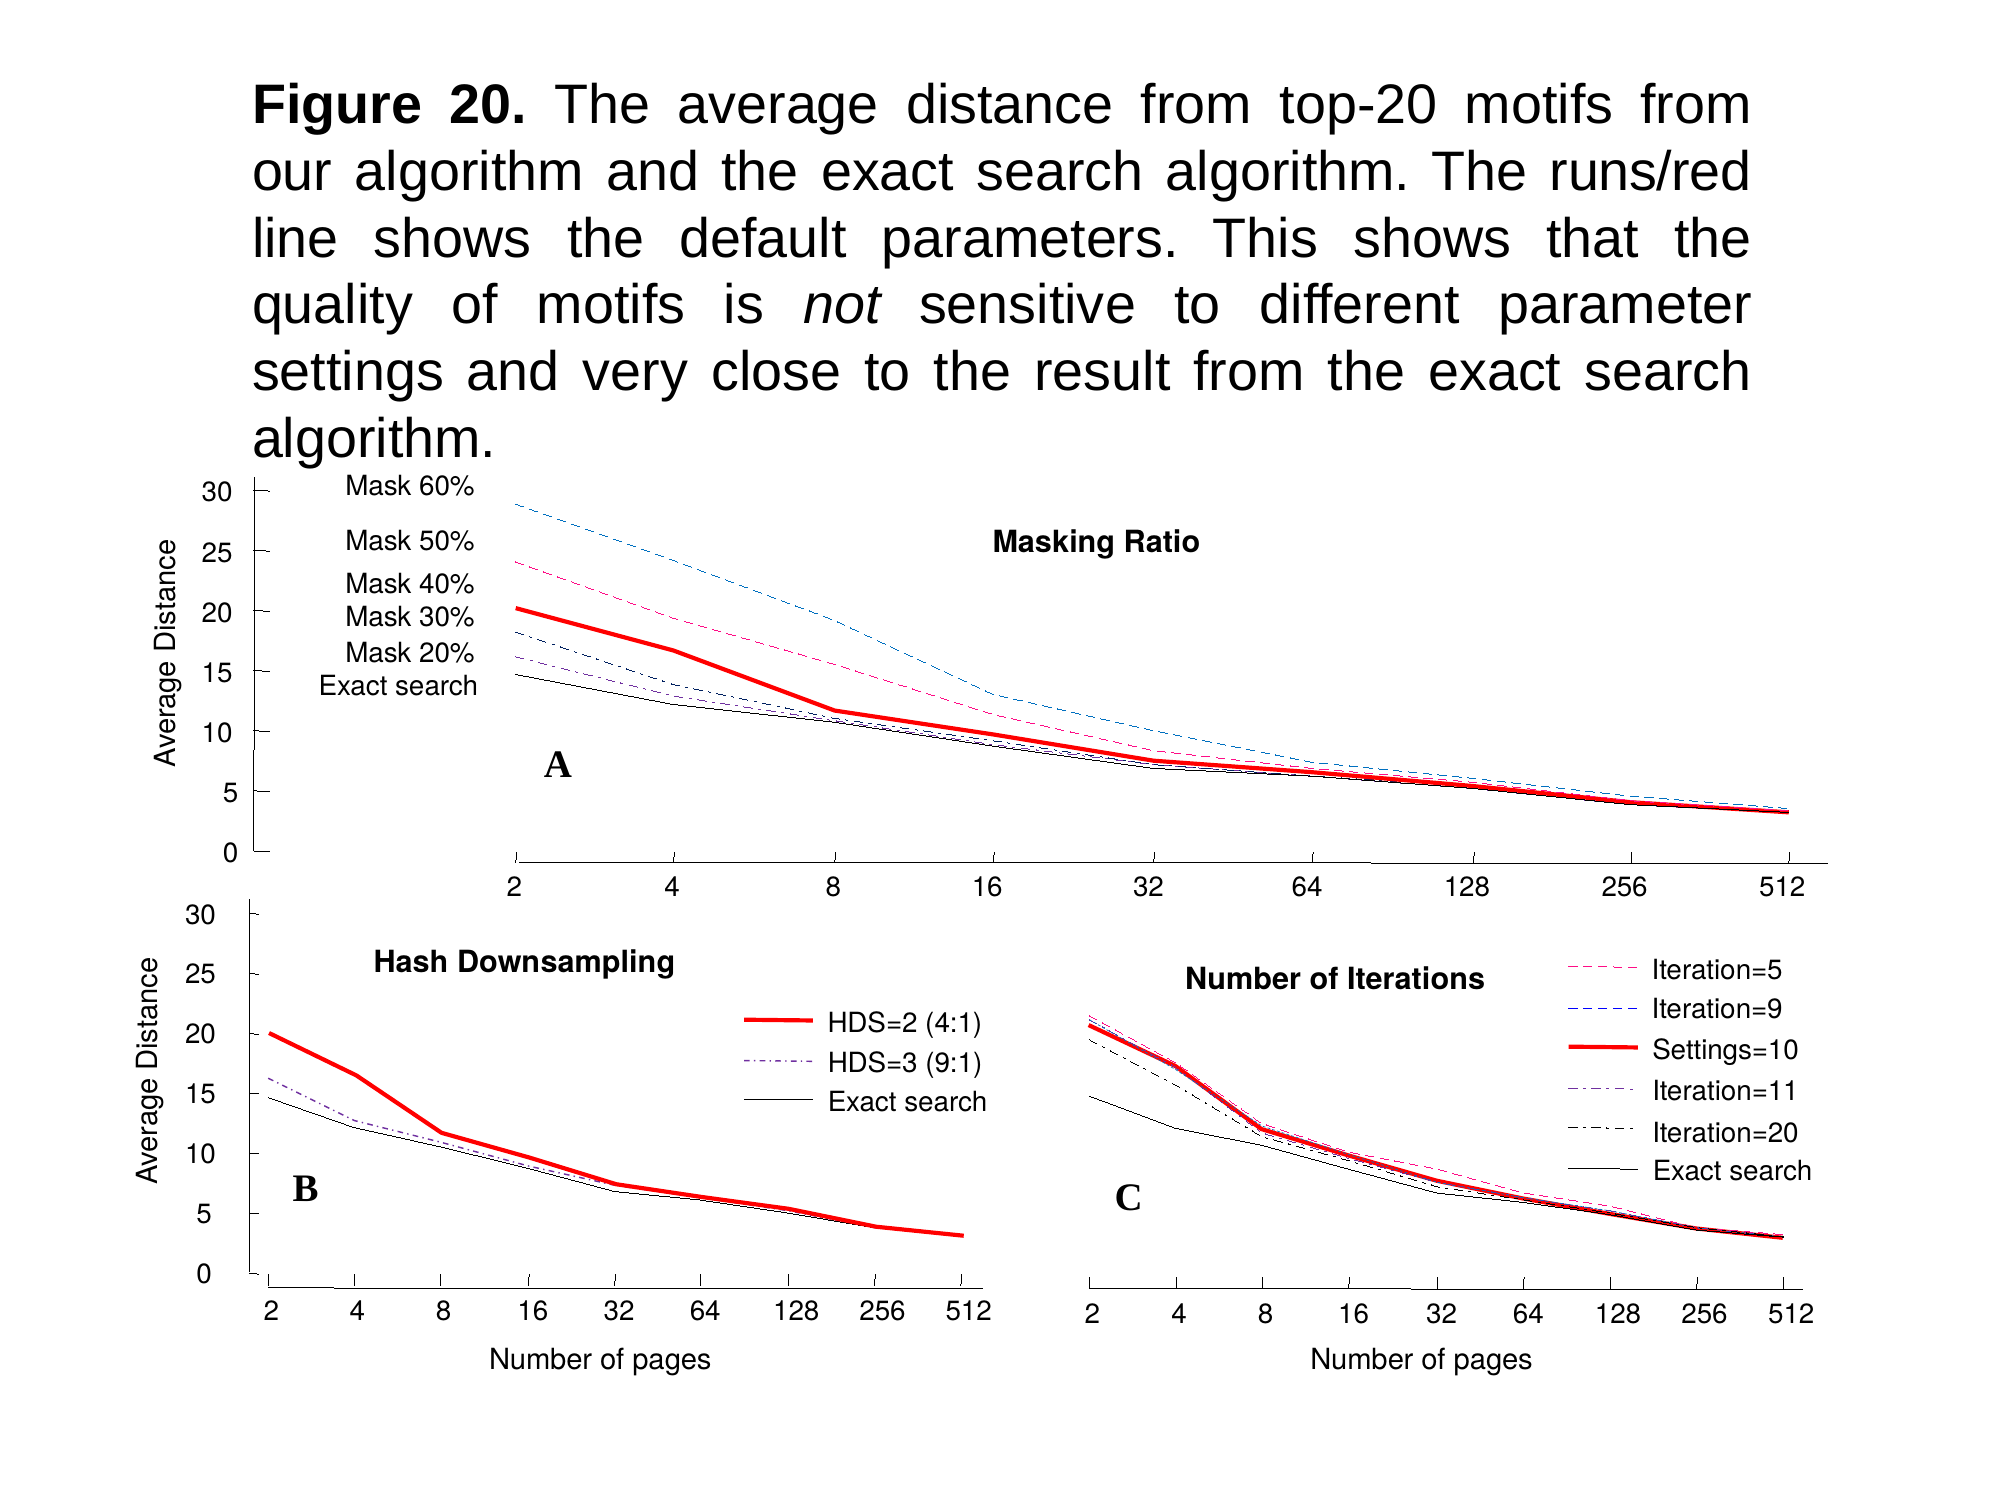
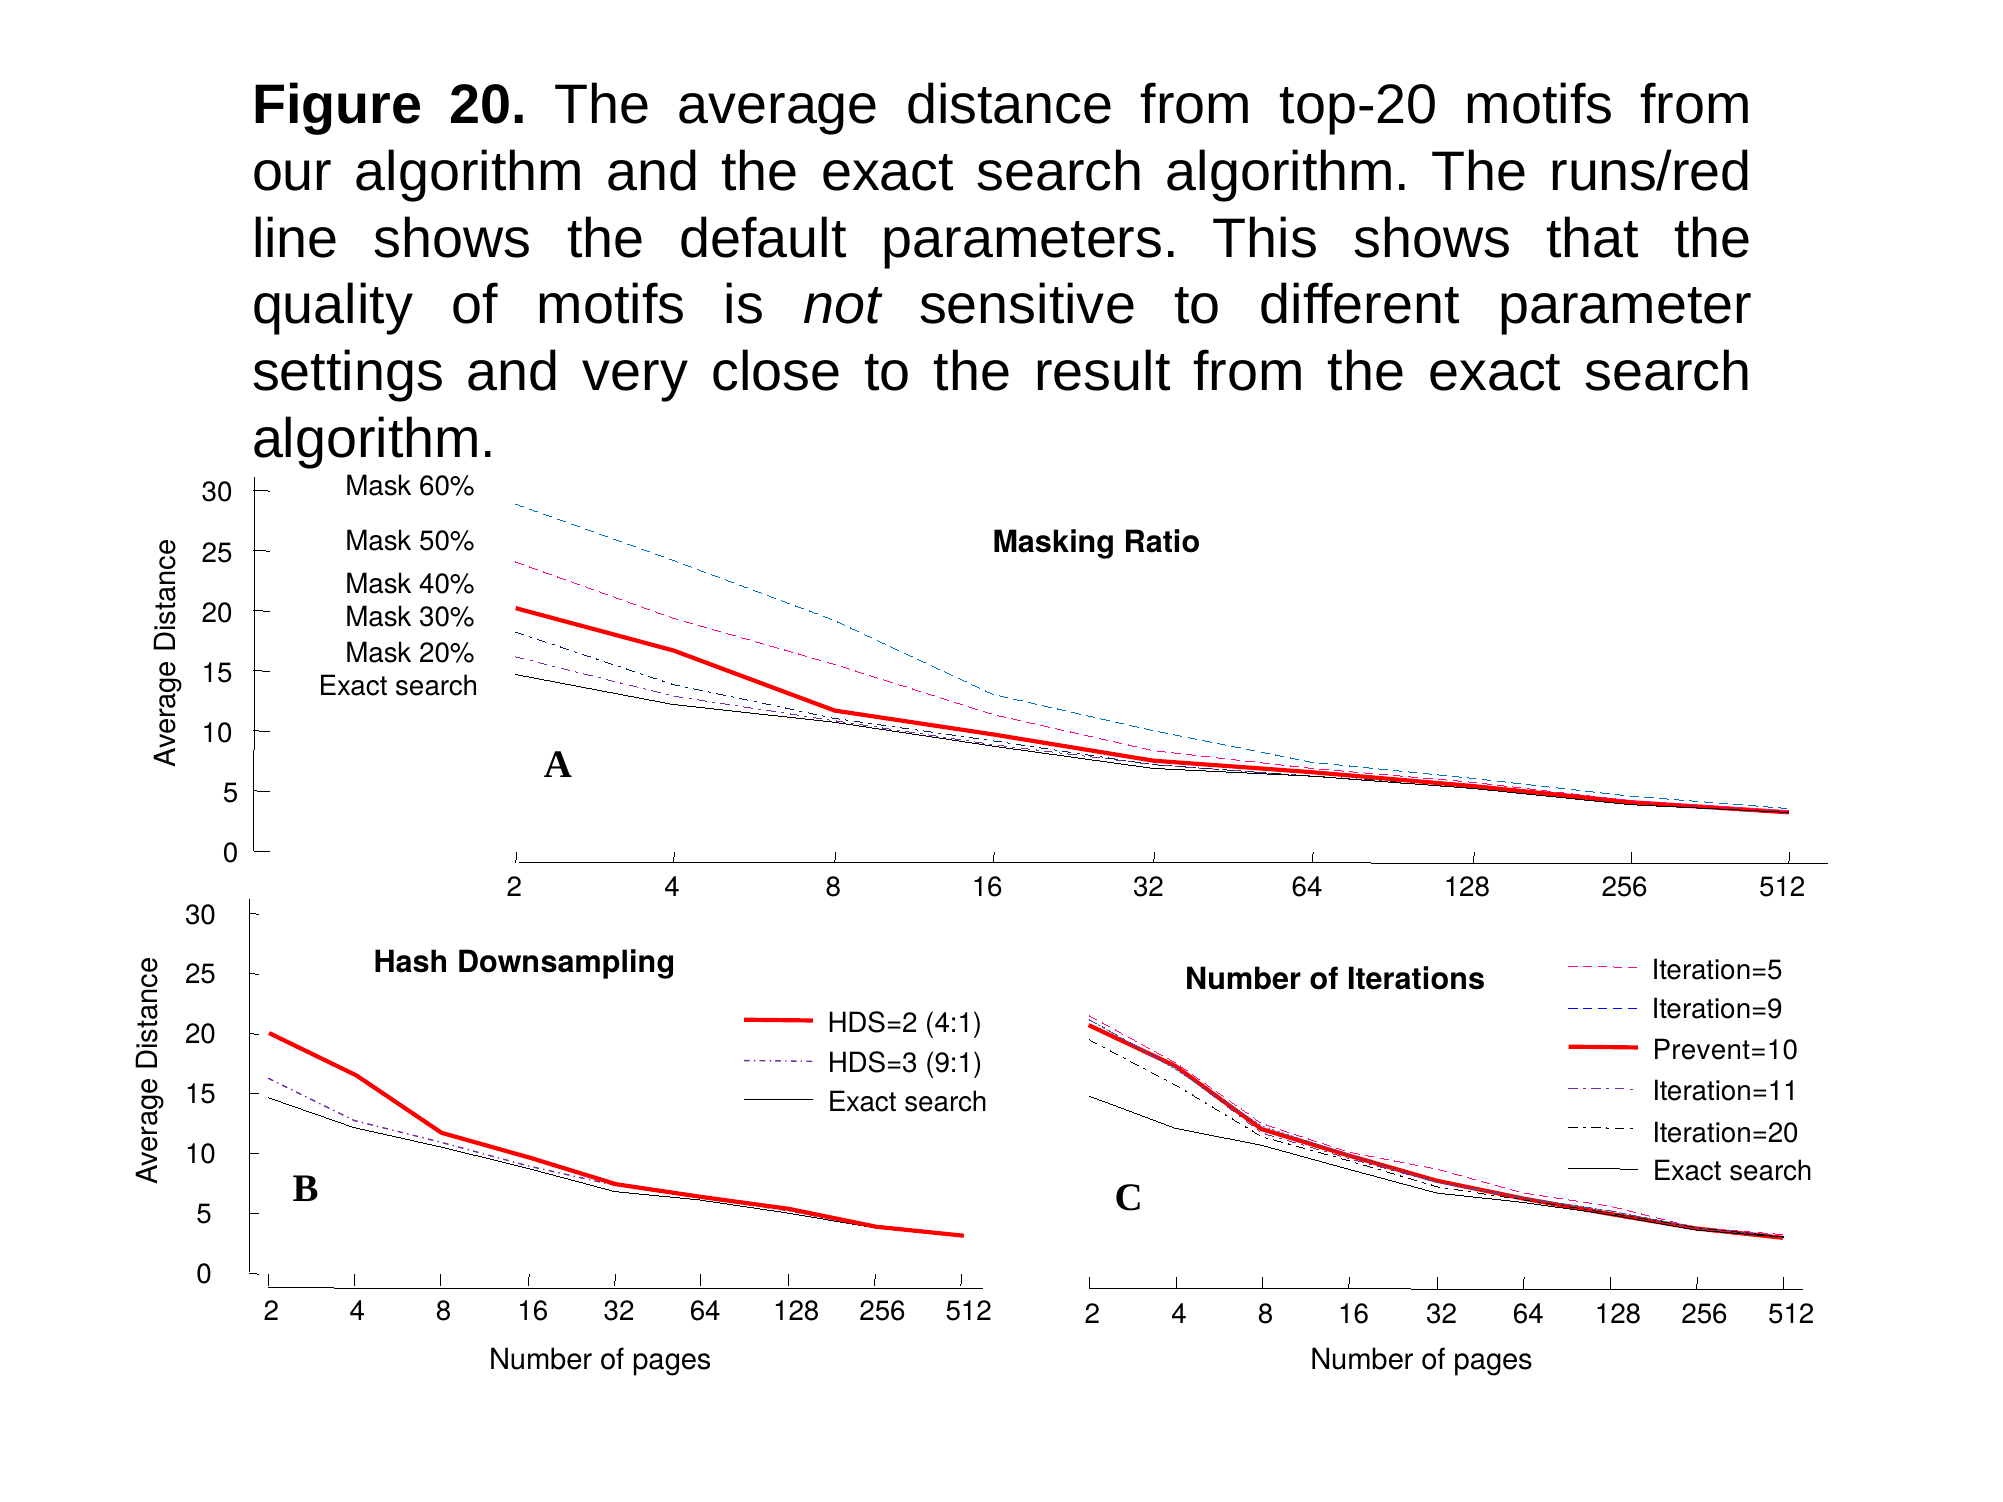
Settings=10: Settings=10 -> Prevent=10 (1725, 1051)
